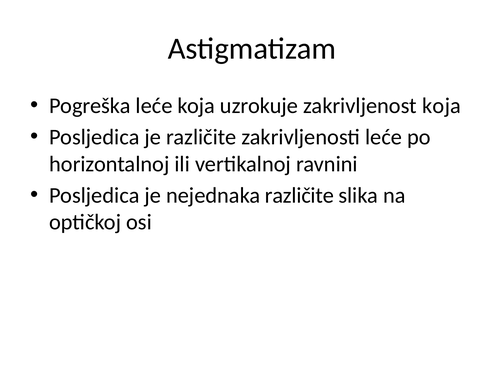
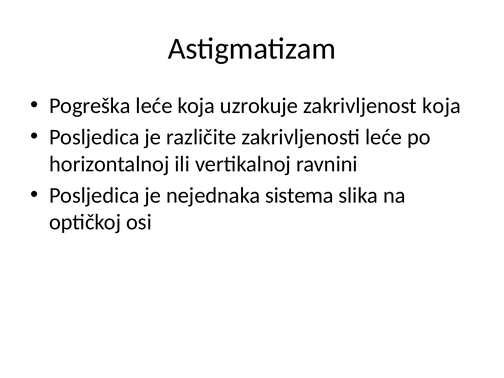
nejednaka različite: različite -> sistema (299, 195)
